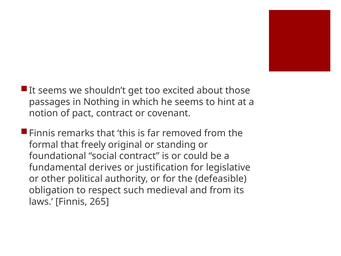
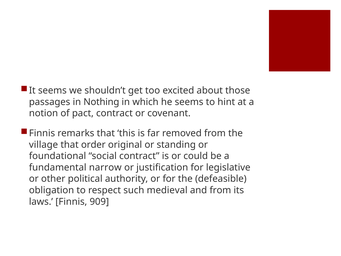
formal: formal -> village (44, 145)
freely: freely -> order (93, 145)
derives: derives -> narrow (105, 167)
265: 265 -> 909 (99, 201)
